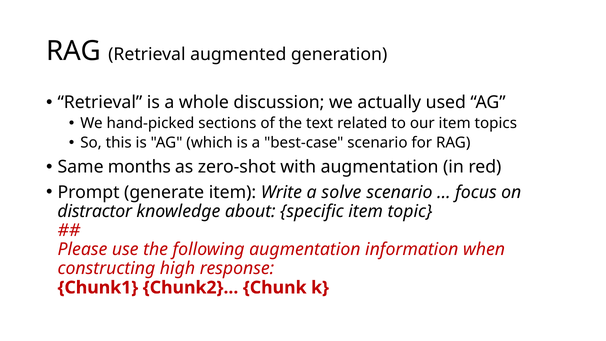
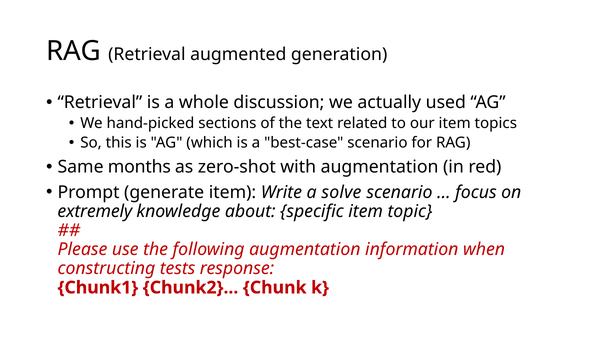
distractor: distractor -> extremely (95, 211)
high: high -> tests (178, 268)
